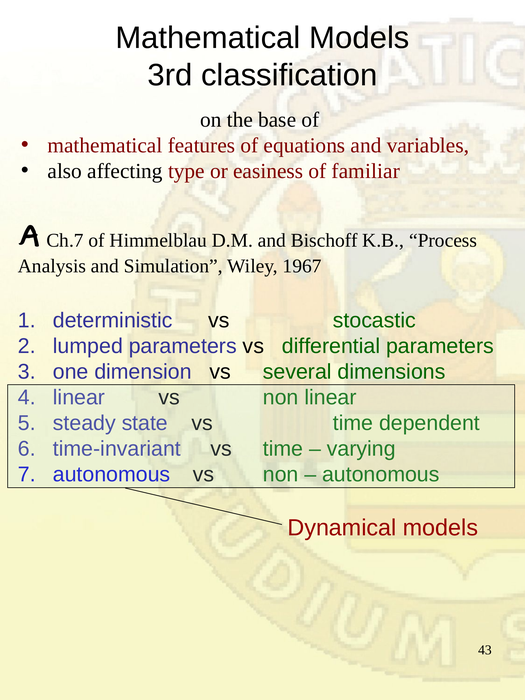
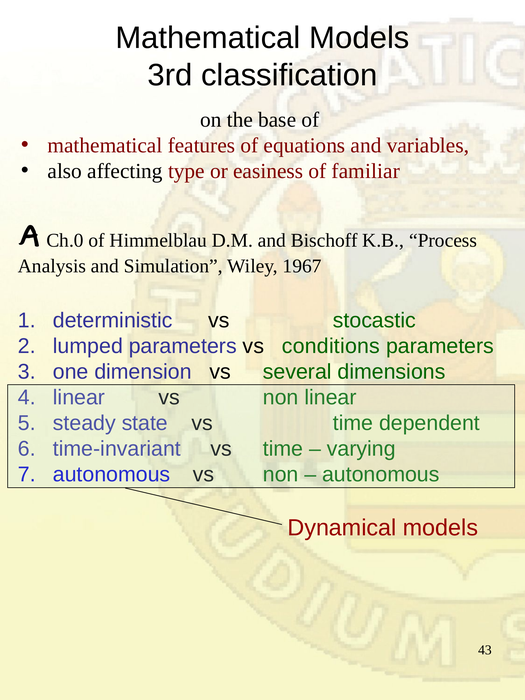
Ch.7: Ch.7 -> Ch.0 (65, 240)
differential: differential -> conditions (331, 346)
